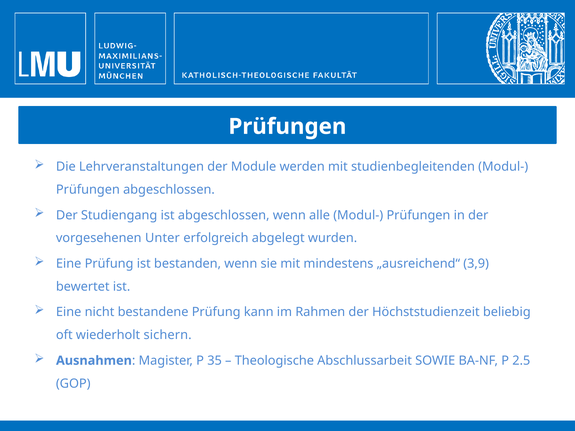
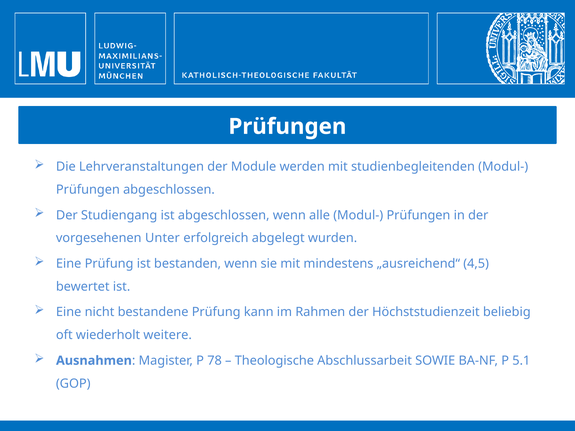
3,9: 3,9 -> 4,5 (476, 264)
sichern: sichern -> weitere (168, 335)
35: 35 -> 78 (215, 361)
2.5: 2.5 -> 5.1 (521, 361)
